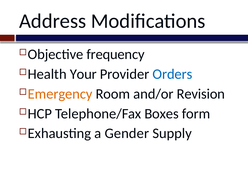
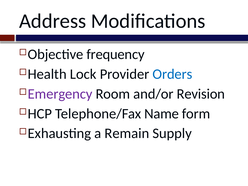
Your: Your -> Lock (83, 74)
Emergency colour: orange -> purple (60, 94)
Boxes: Boxes -> Name (162, 114)
Gender: Gender -> Remain (127, 133)
